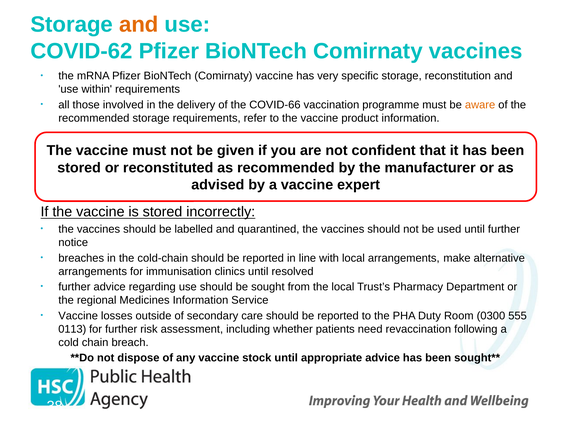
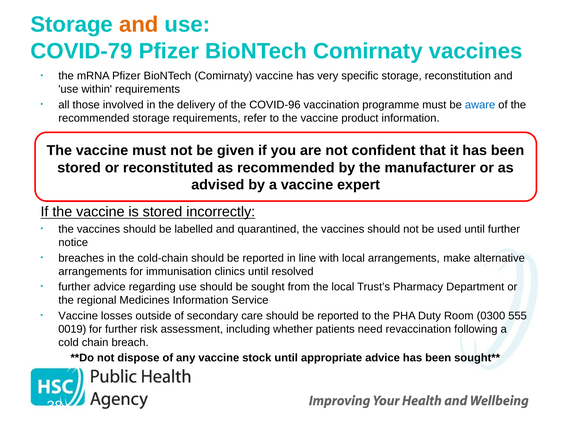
COVID-62: COVID-62 -> COVID-79 (82, 51)
COVID-66: COVID-66 -> COVID-96 (275, 105)
aware colour: orange -> blue (480, 105)
0113: 0113 -> 0019 (72, 329)
